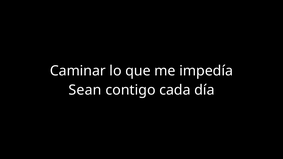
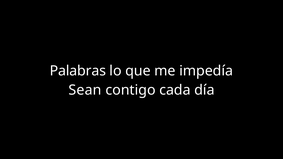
Caminar: Caminar -> Palabras (78, 71)
